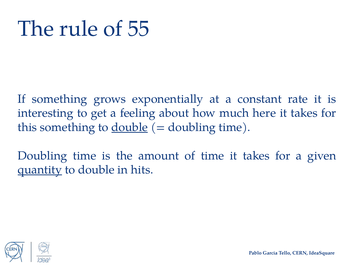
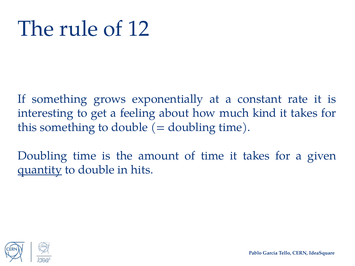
55: 55 -> 12 (139, 29)
here: here -> kind (264, 113)
double underline: present -> none (130, 127)
